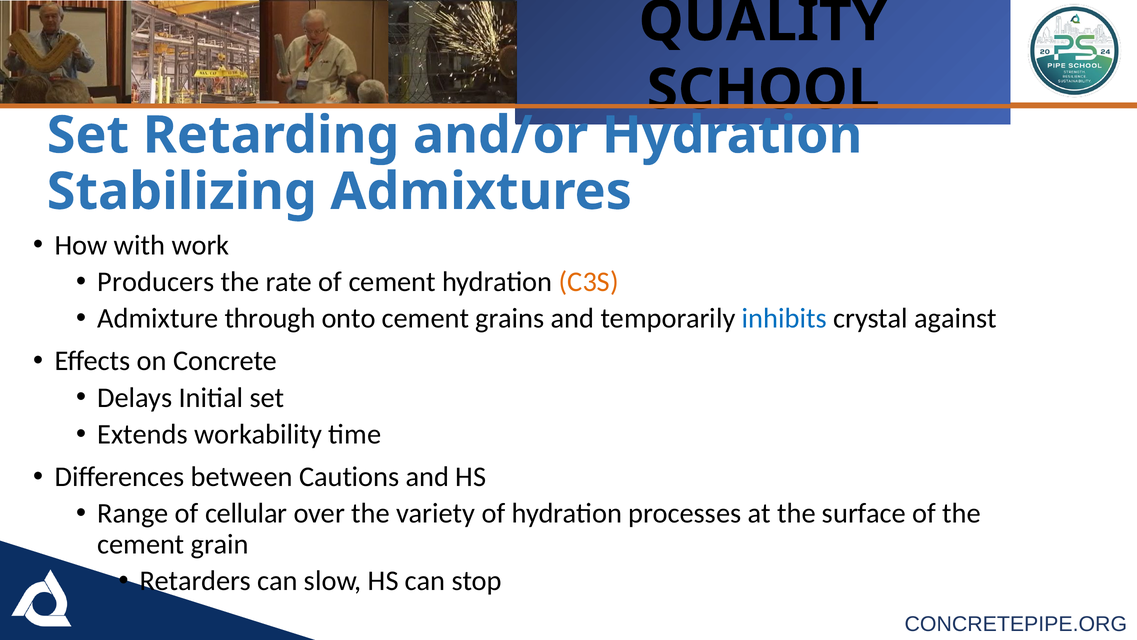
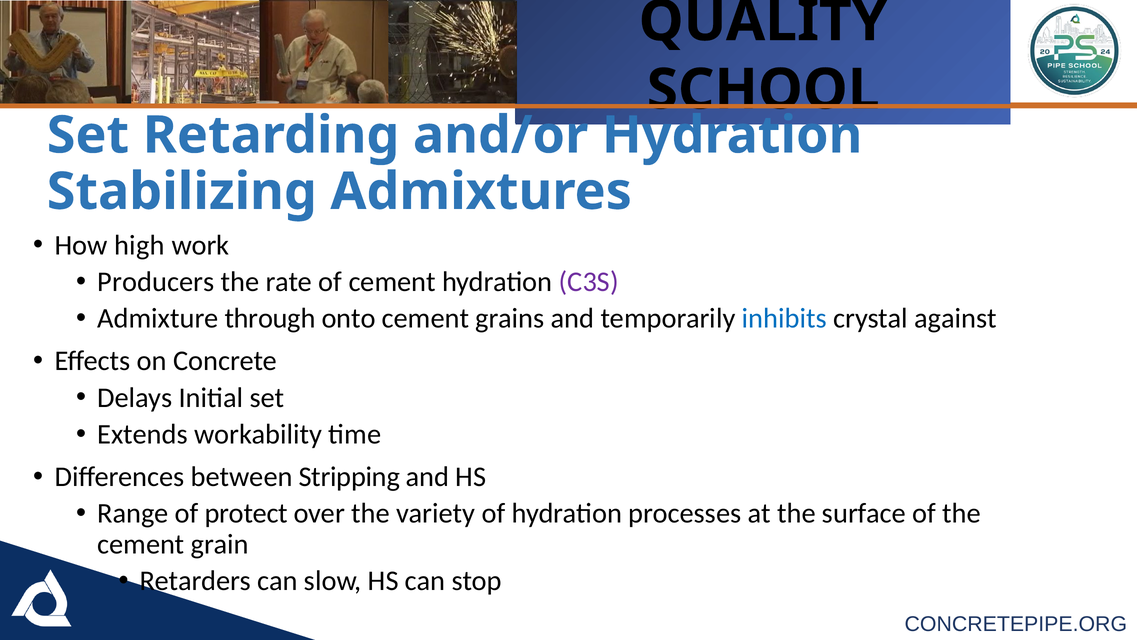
with: with -> high (139, 245)
C3S colour: orange -> purple (589, 282)
Cautions: Cautions -> Stripping (349, 477)
cellular: cellular -> protect (246, 513)
